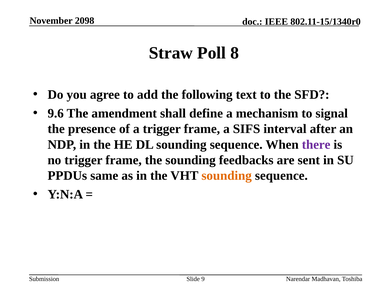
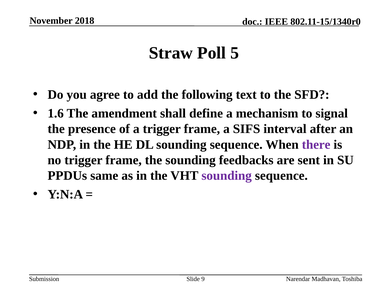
2098: 2098 -> 2018 (85, 21)
8: 8 -> 5 (235, 53)
9.6: 9.6 -> 1.6 (56, 113)
sounding colour: orange -> purple (227, 176)
